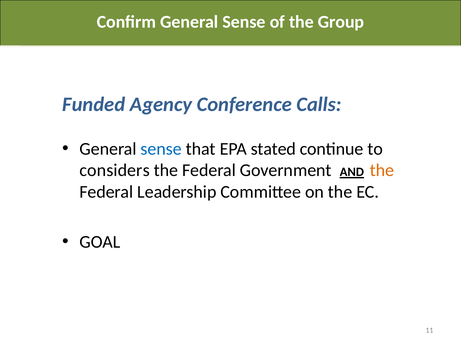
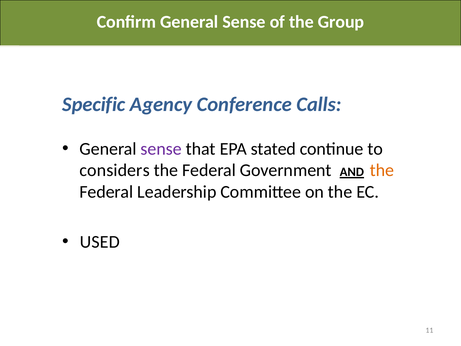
Funded: Funded -> Specific (94, 104)
sense colour: blue -> purple (161, 149)
GOAL: GOAL -> USED (100, 242)
